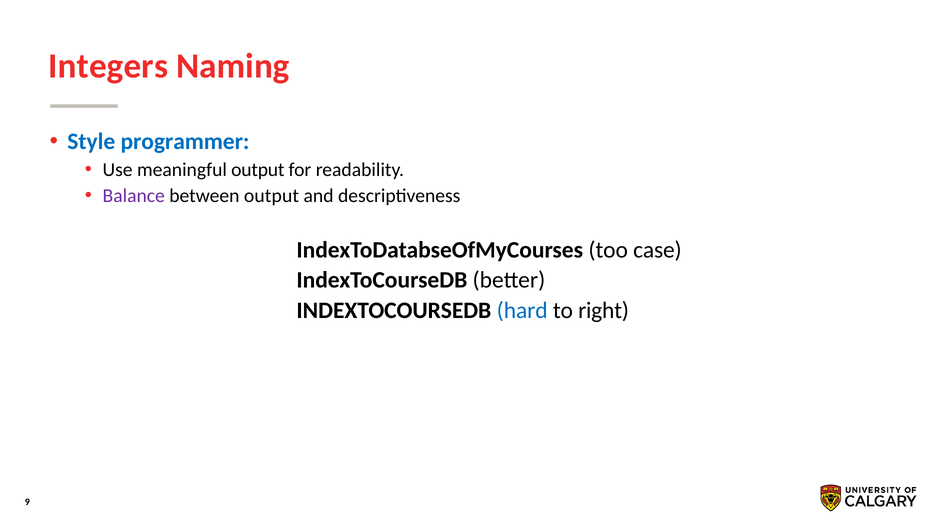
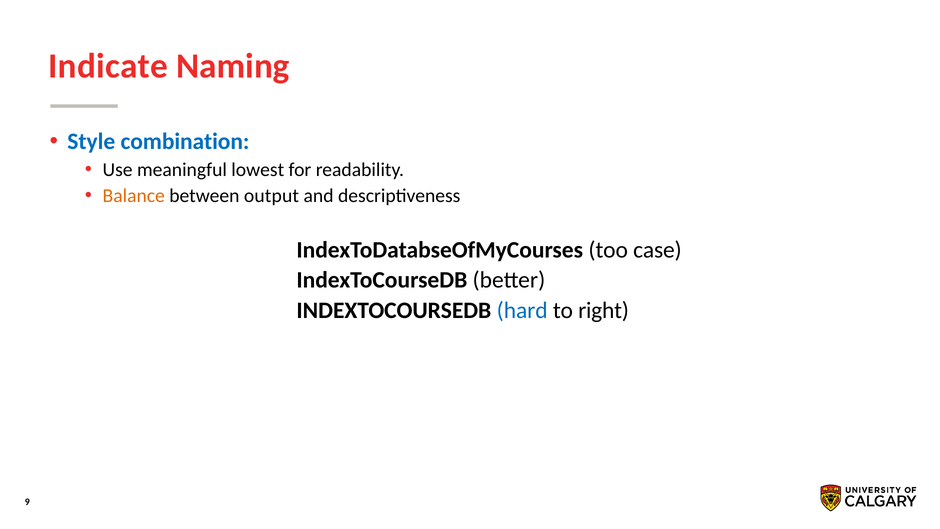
Integers: Integers -> Indicate (108, 66)
programmer: programmer -> combination (185, 141)
meaningful output: output -> lowest (258, 170)
Balance colour: purple -> orange (134, 196)
